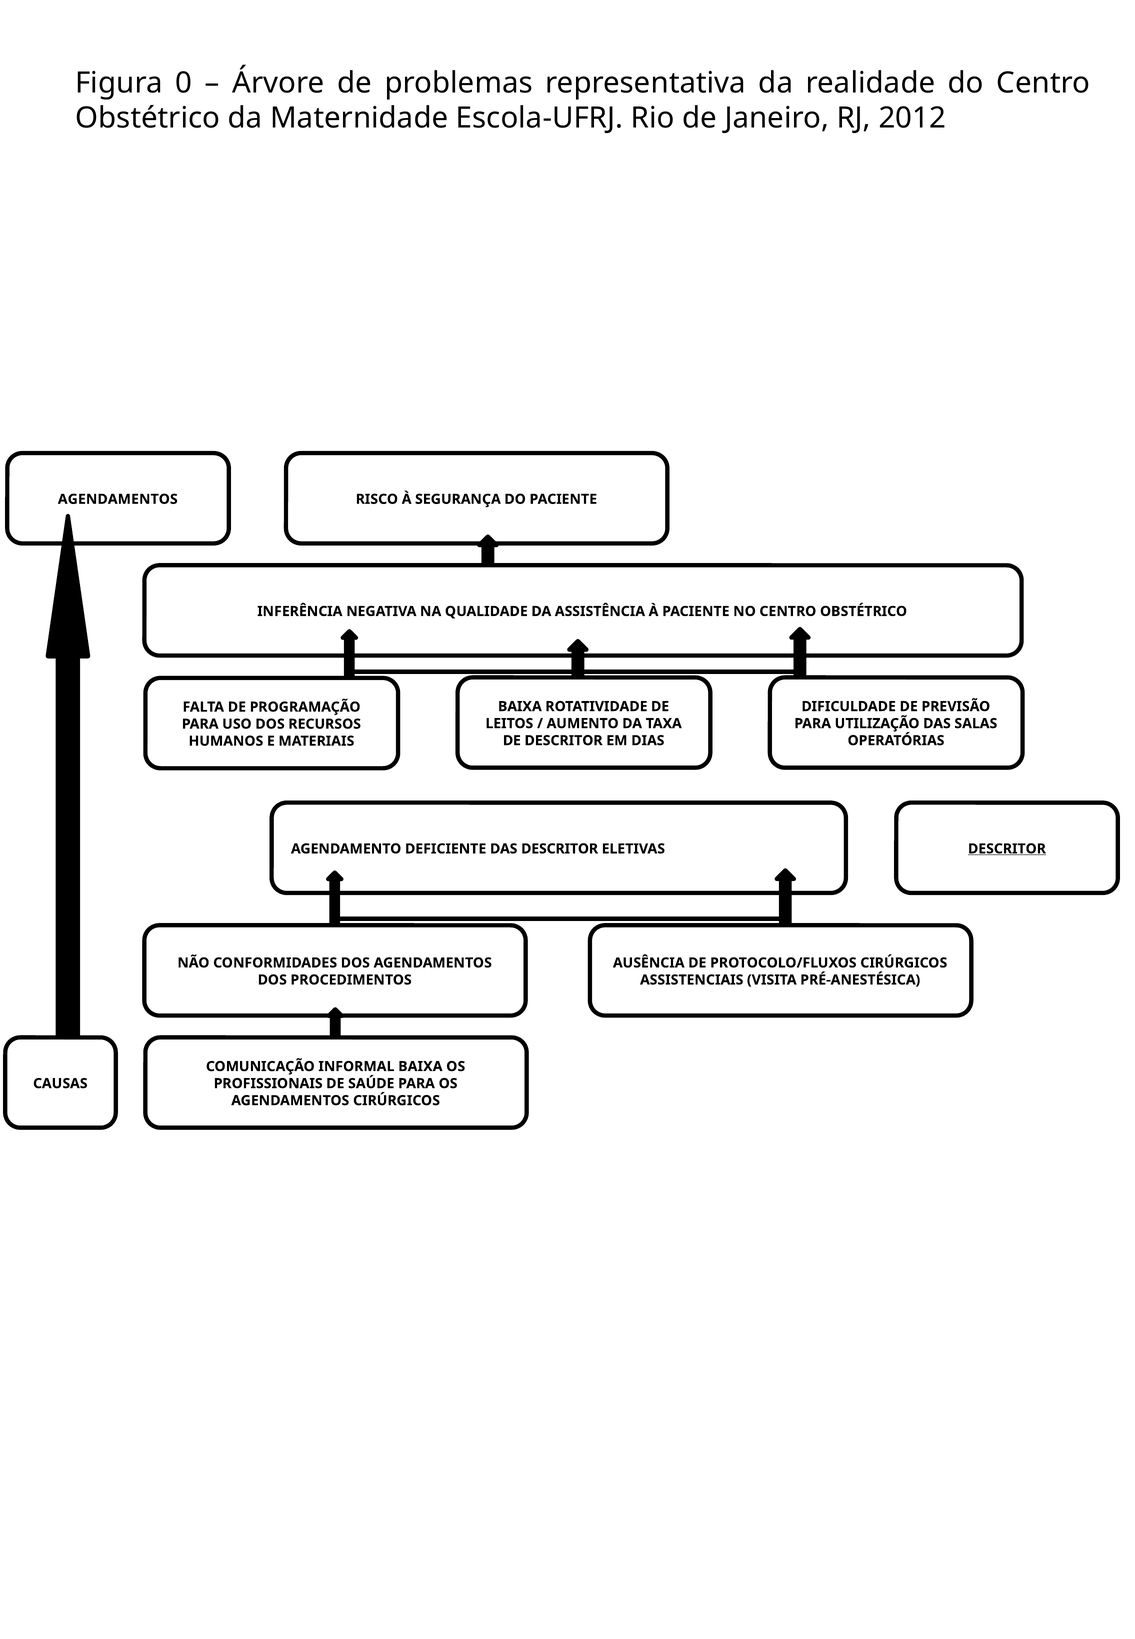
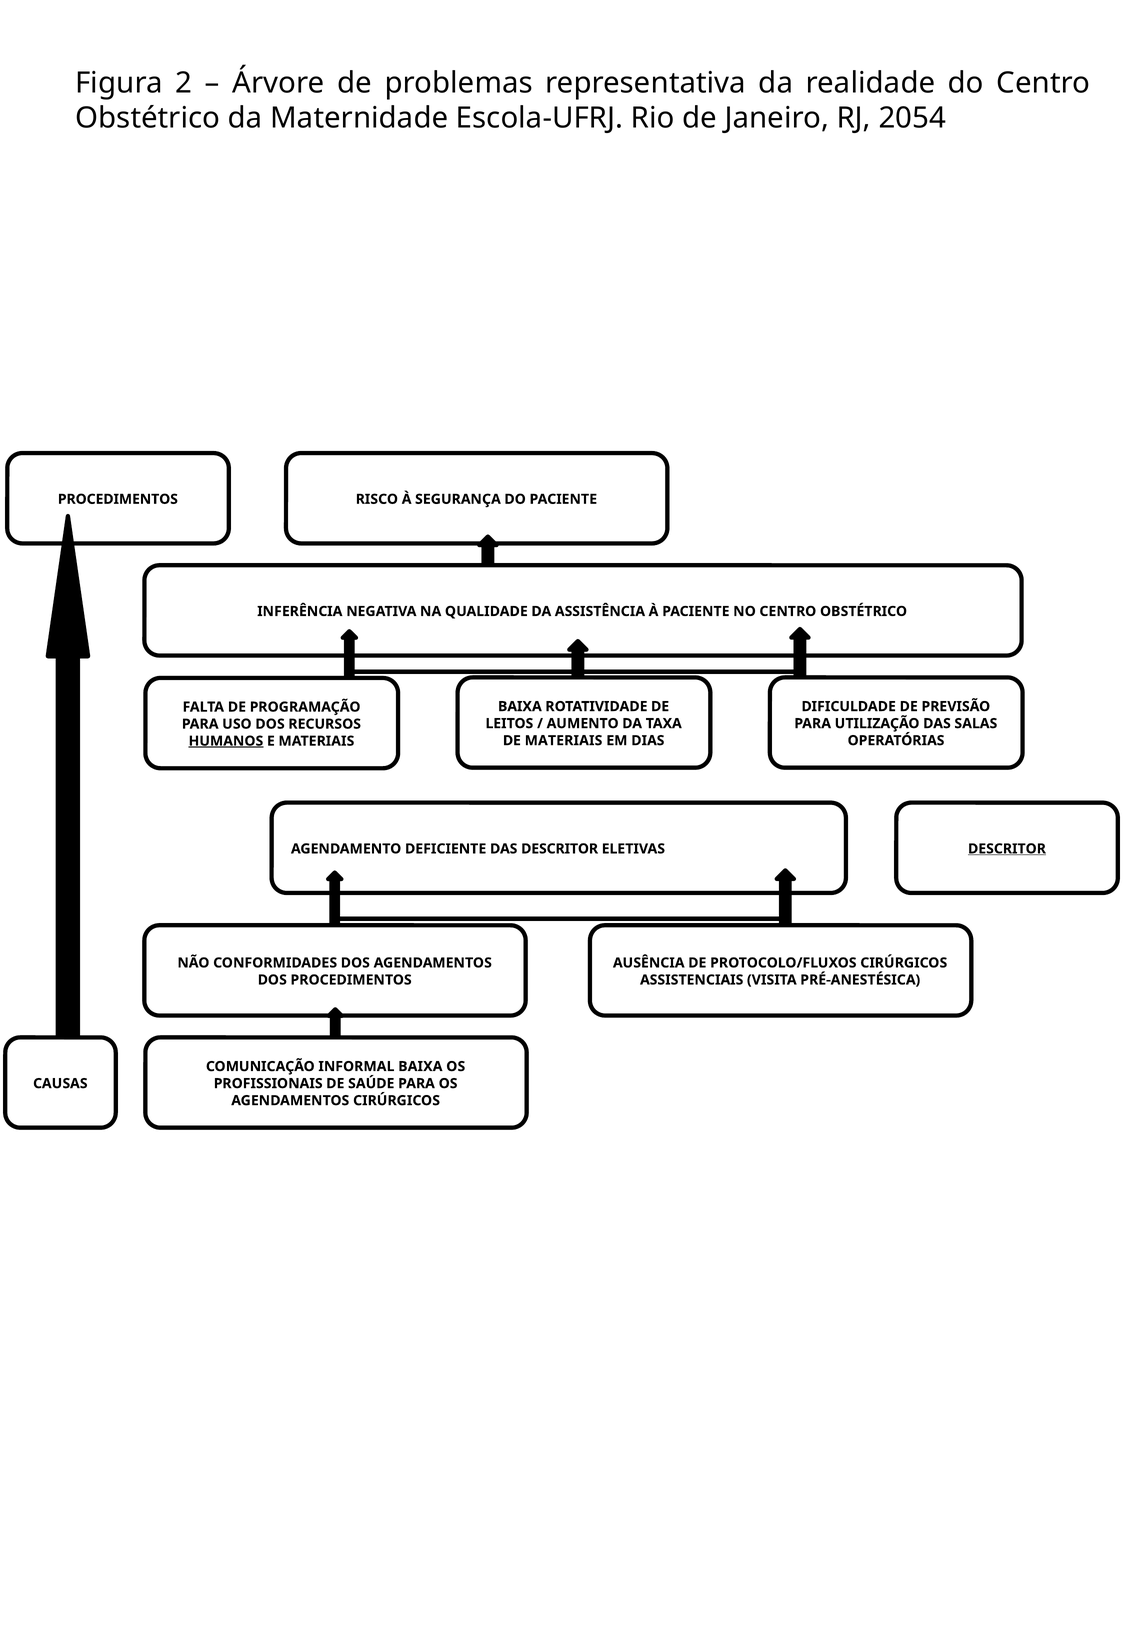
0: 0 -> 2 (184, 83)
2012: 2012 -> 2054 (912, 118)
AGENDAMENTOS: AGENDAMENTOS -> PROCEDIMENTOS (118, 499)
DE DESCRITOR: DESCRITOR -> MATERIAIS (564, 741)
HUMANOS underline: none -> present (226, 741)
